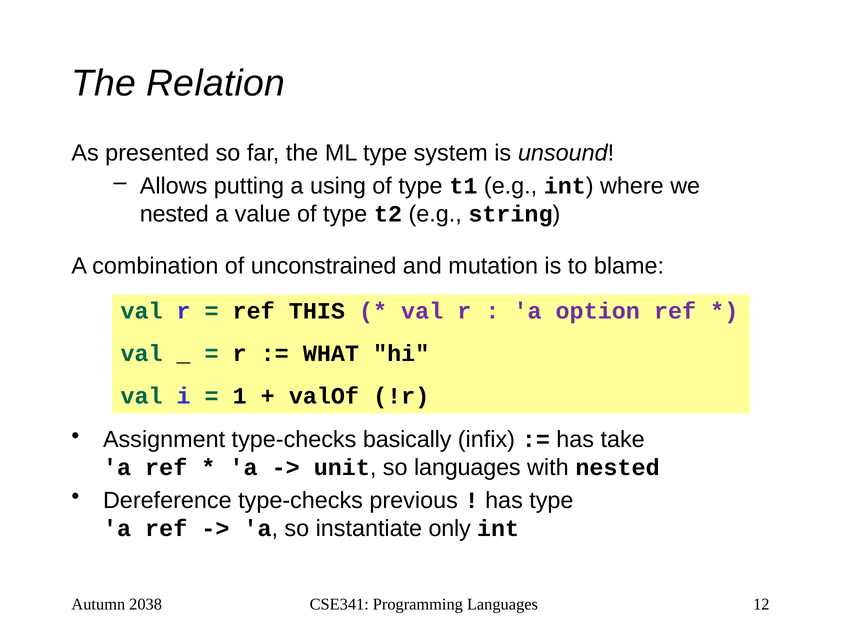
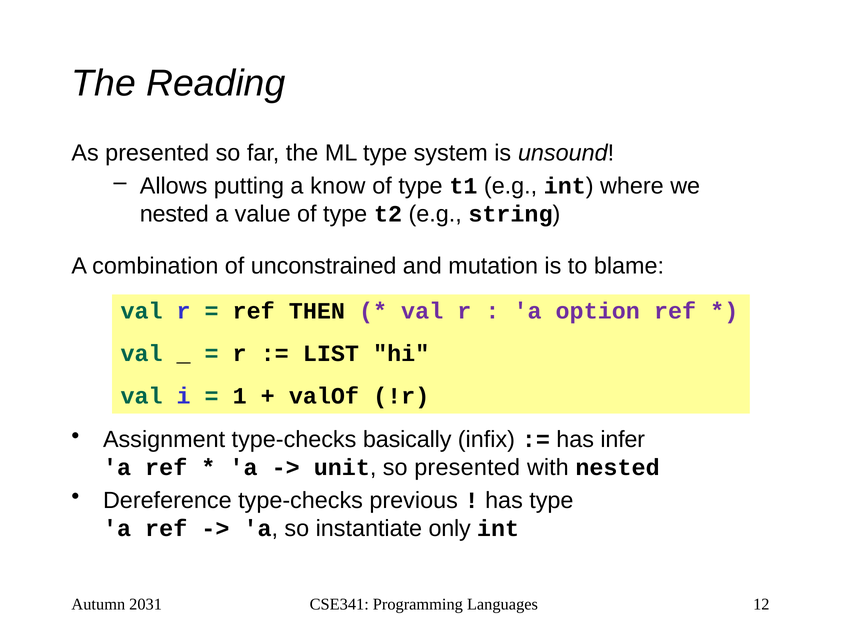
Relation: Relation -> Reading (216, 83)
using: using -> know (338, 186)
THIS: THIS -> THEN (317, 311)
WHAT: WHAT -> LIST (331, 354)
take: take -> infer (623, 440)
so languages: languages -> presented (467, 468)
2038: 2038 -> 2031 (146, 604)
